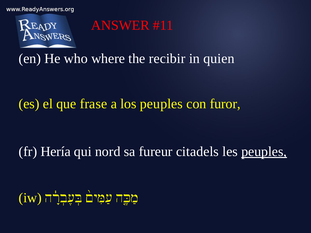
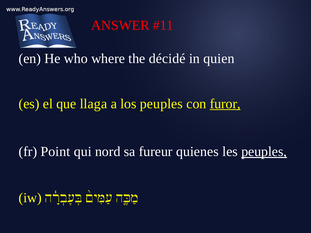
recibir: recibir -> décidé (167, 59)
frase: frase -> llaga (93, 104)
furor underline: none -> present (225, 104)
Hería: Hería -> Point (55, 152)
citadels: citadels -> quienes (197, 152)
